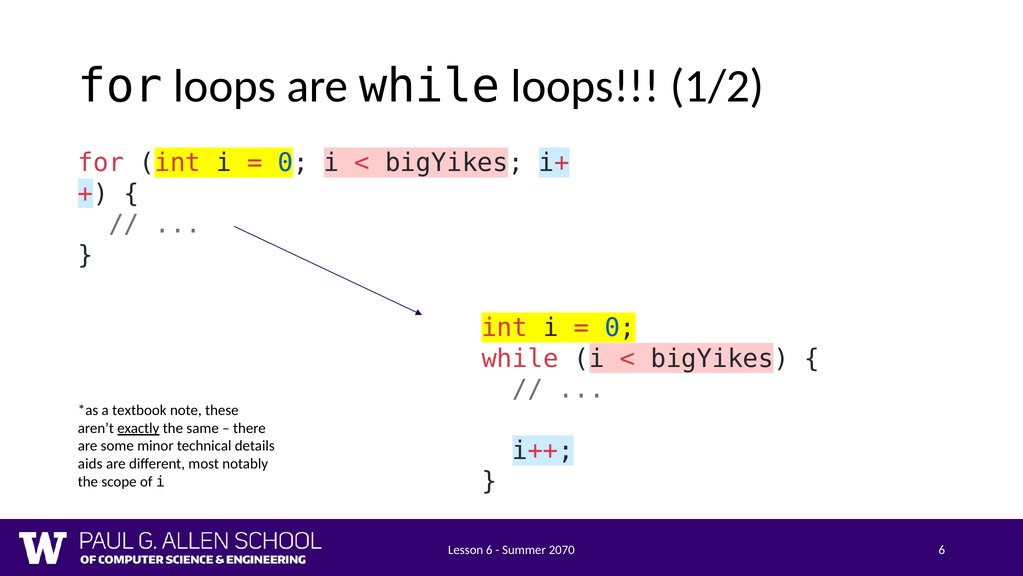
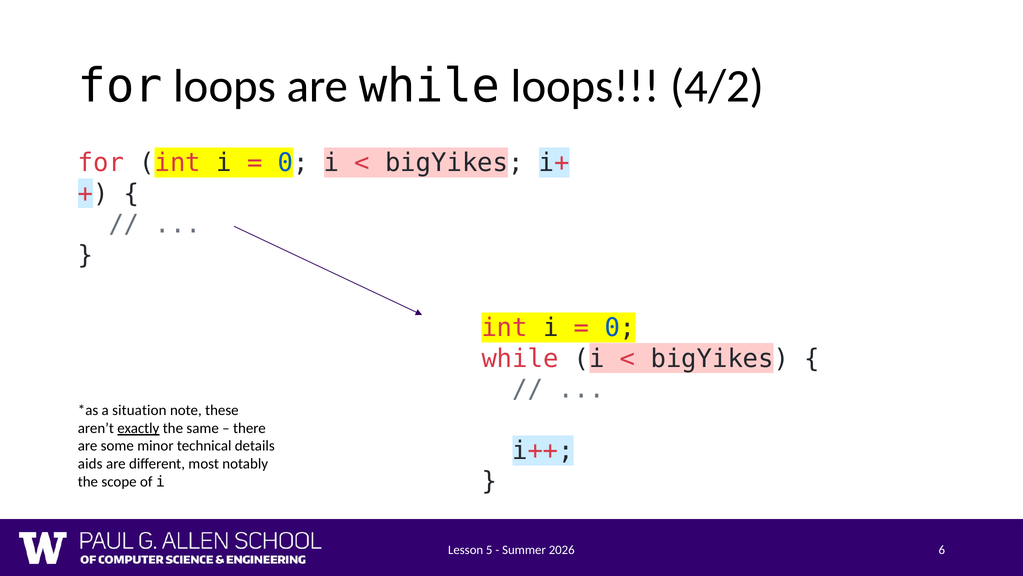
1/2: 1/2 -> 4/2 (717, 86)
textbook: textbook -> situation (139, 410)
Lesson 6: 6 -> 5 (489, 549)
2070: 2070 -> 2026 (562, 549)
